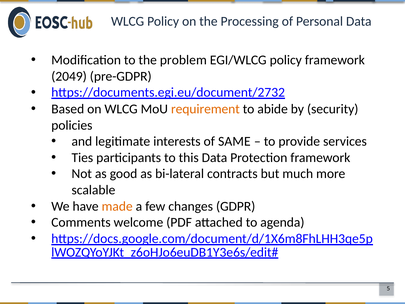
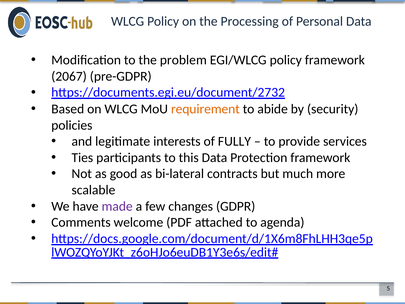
2049: 2049 -> 2067 (69, 76)
SAME: SAME -> FULLY (234, 141)
made colour: orange -> purple (117, 206)
